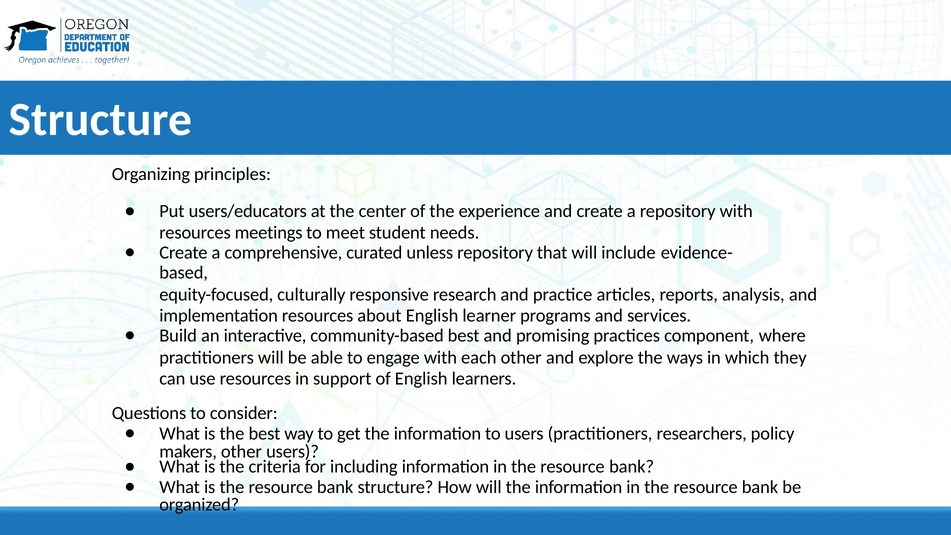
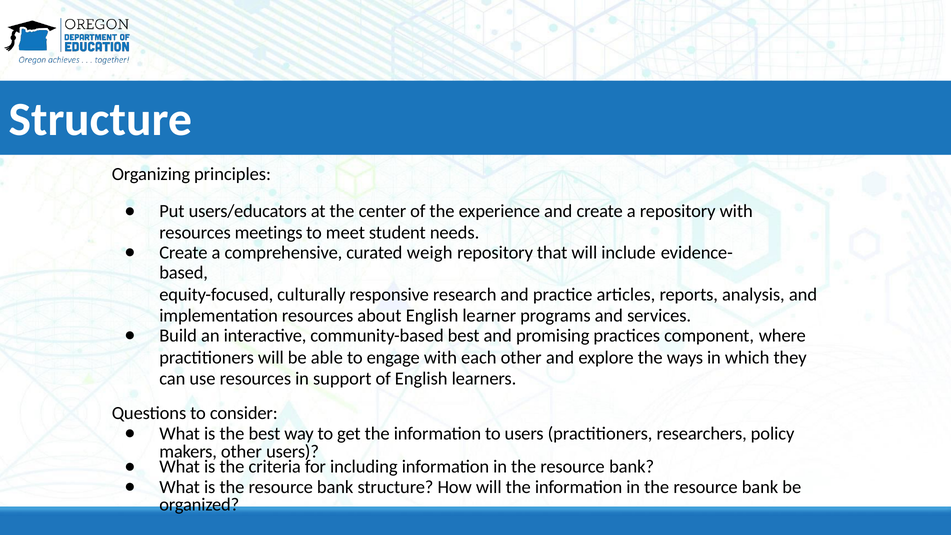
unless: unless -> weigh (430, 252)
